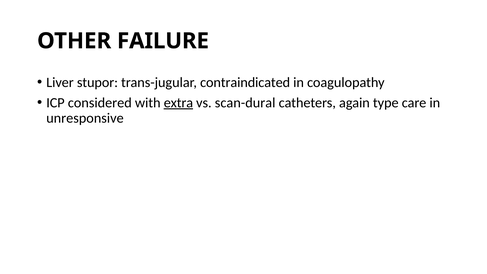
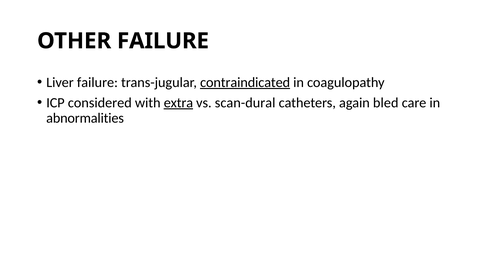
Liver stupor: stupor -> failure (97, 82)
contraindicated underline: none -> present (245, 82)
type: type -> bled (386, 103)
unresponsive: unresponsive -> abnormalities (85, 118)
